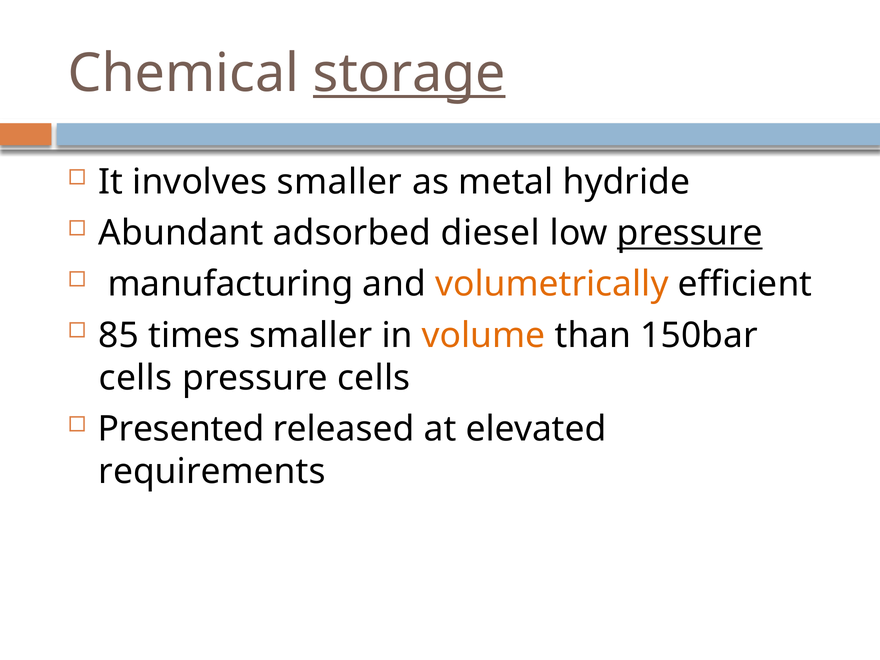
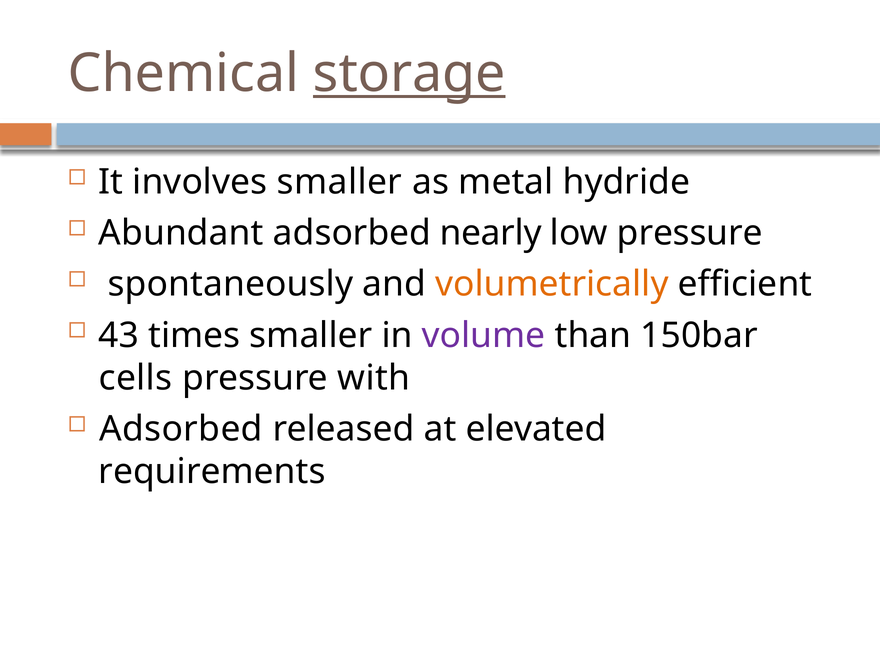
diesel: diesel -> nearly (491, 233)
pressure underline: present -> none (690, 233)
manufacturing: manufacturing -> spontaneously (230, 284)
85: 85 -> 43 (119, 335)
volume colour: orange -> purple (484, 335)
pressure cells: cells -> with (374, 378)
Presented: Presented -> Adsorbed (181, 429)
